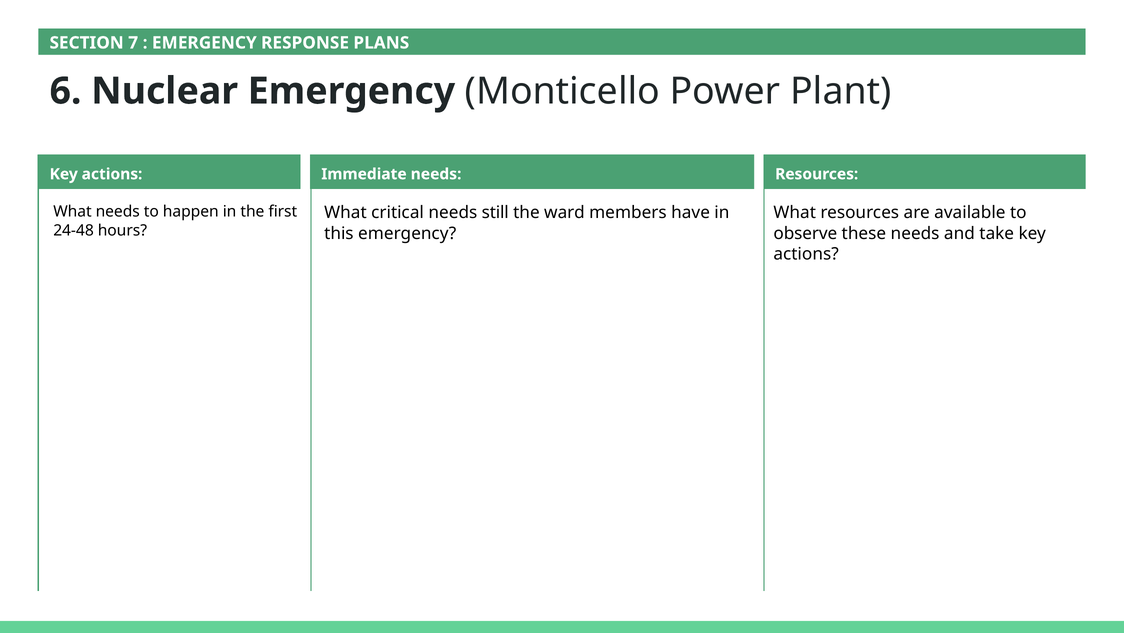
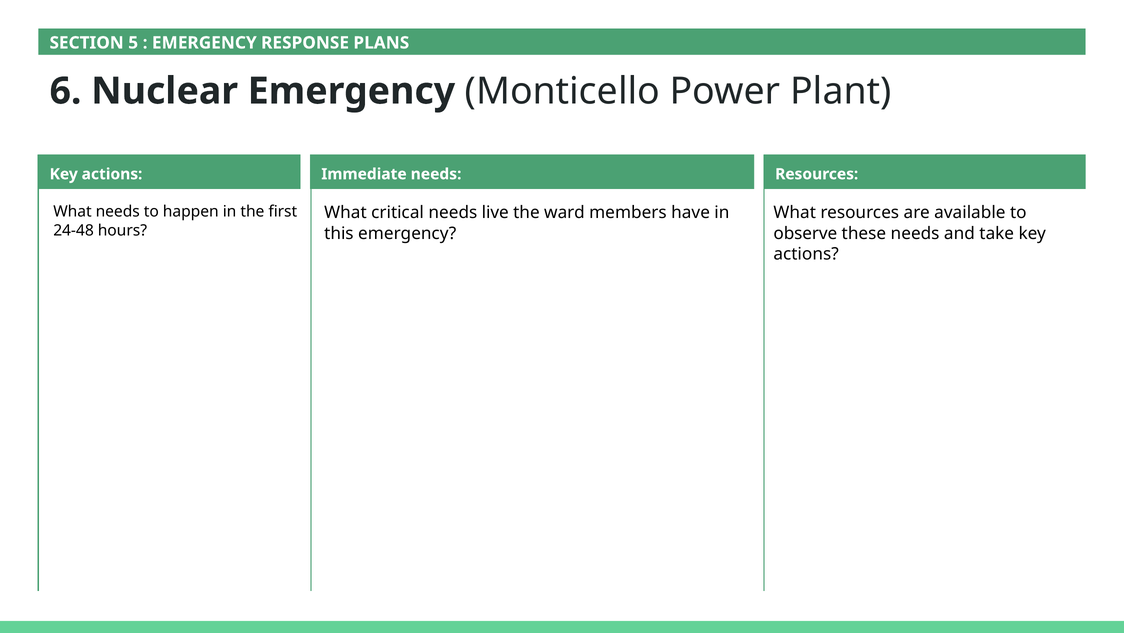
7: 7 -> 5 (133, 43)
still: still -> live (495, 213)
